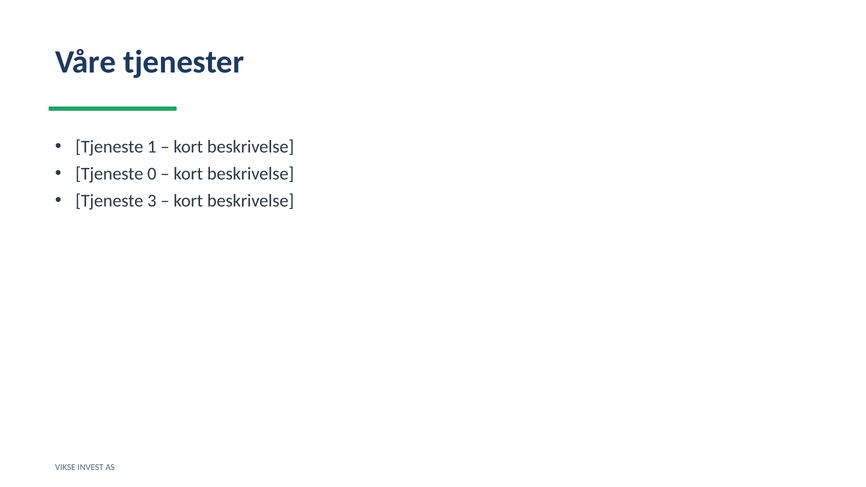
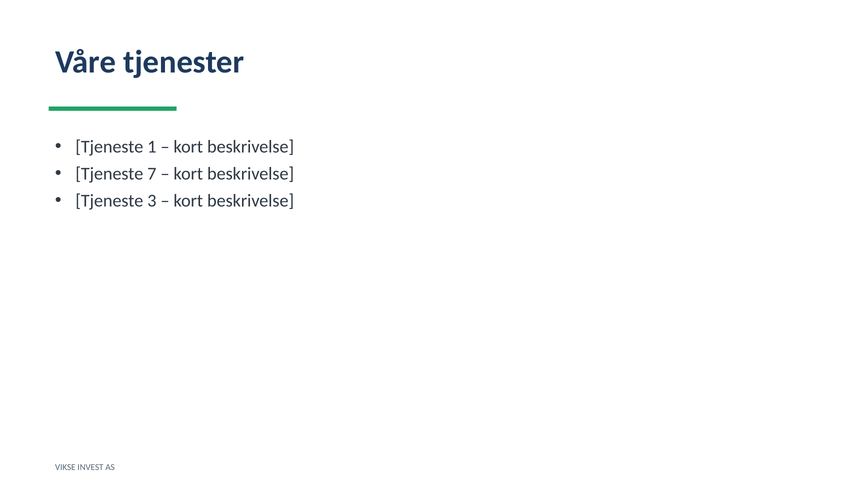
0: 0 -> 7 (152, 174)
